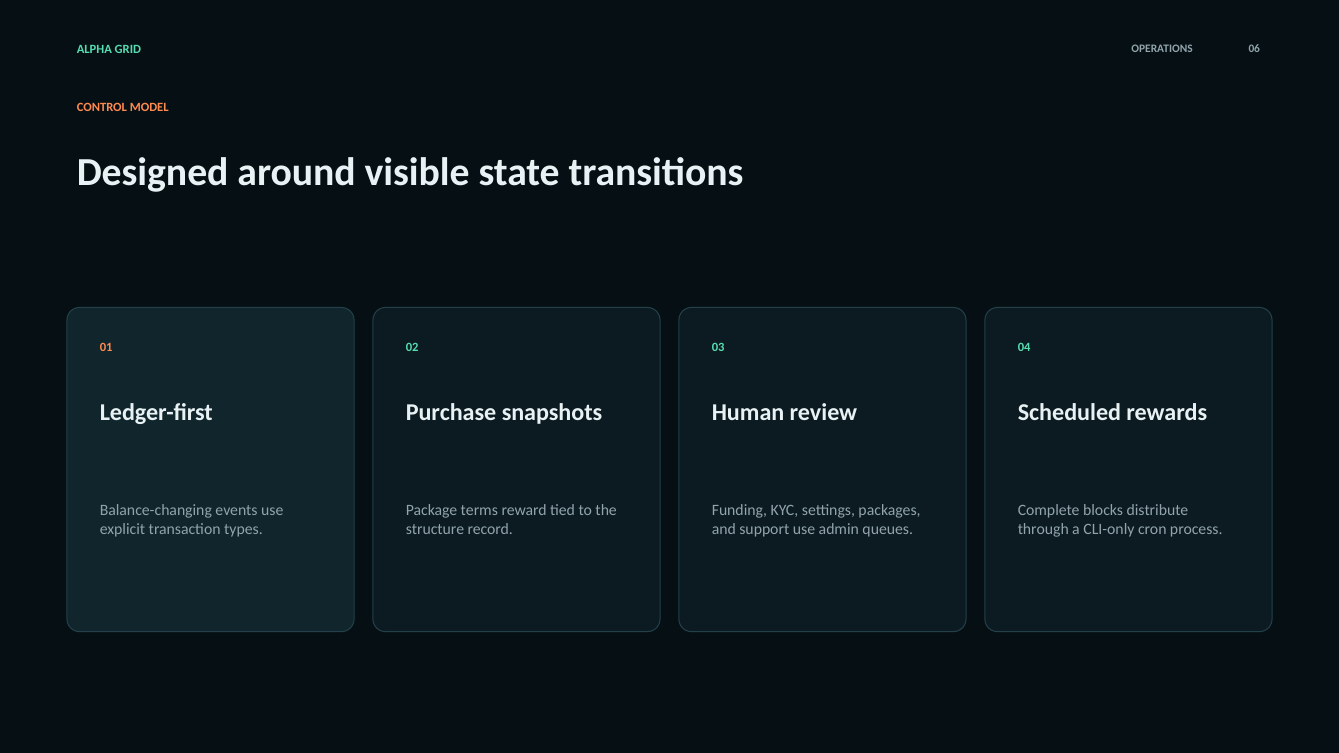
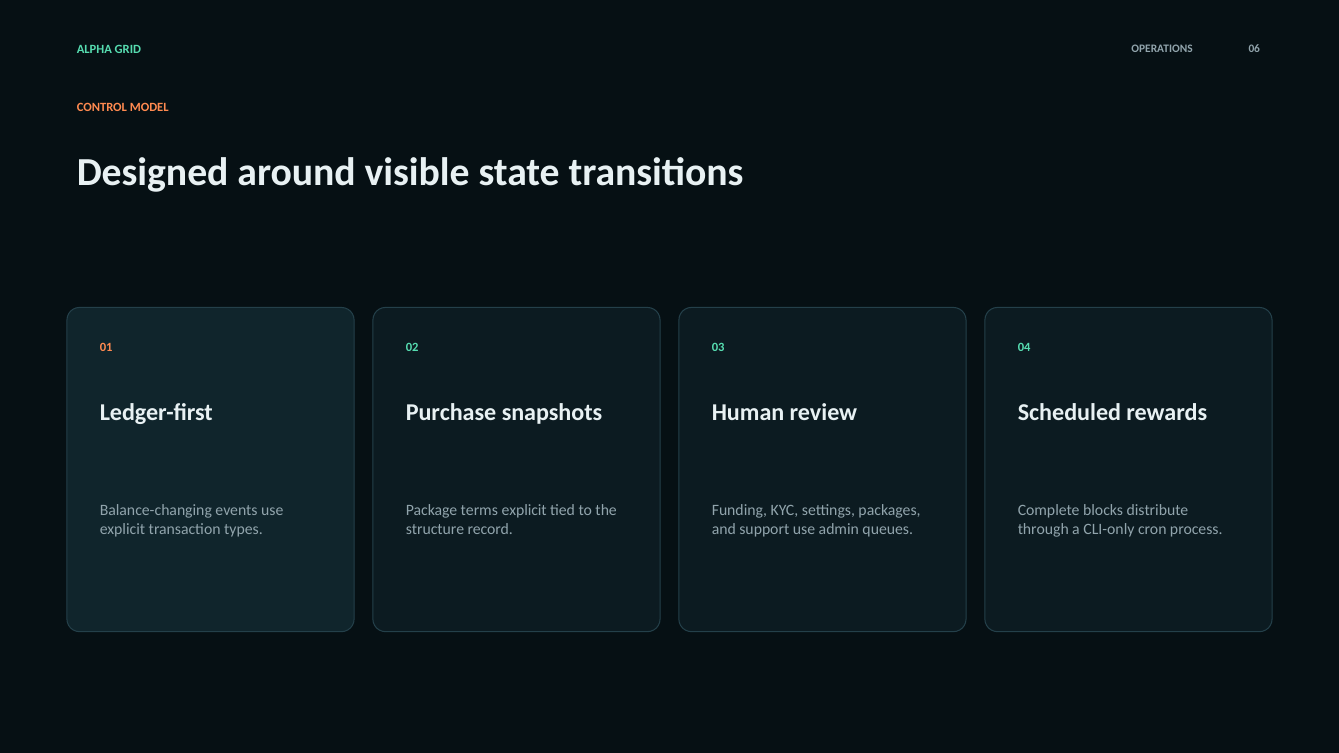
terms reward: reward -> explicit (524, 511)
